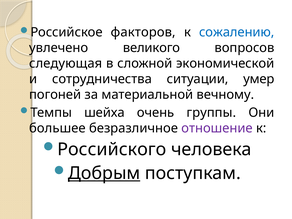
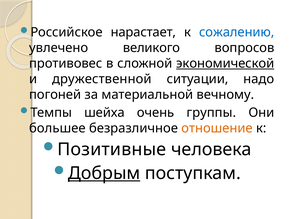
факторов: факторов -> нарастает (143, 32)
следующая: следующая -> противовес (66, 63)
экономической underline: none -> present (225, 63)
сотрудничества: сотрудничества -> дружественной (102, 79)
умер: умер -> надо (259, 79)
отношение colour: purple -> orange (217, 128)
Российского: Российского -> Позитивные (112, 149)
